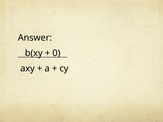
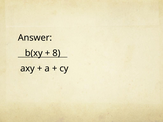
0: 0 -> 8 (56, 53)
